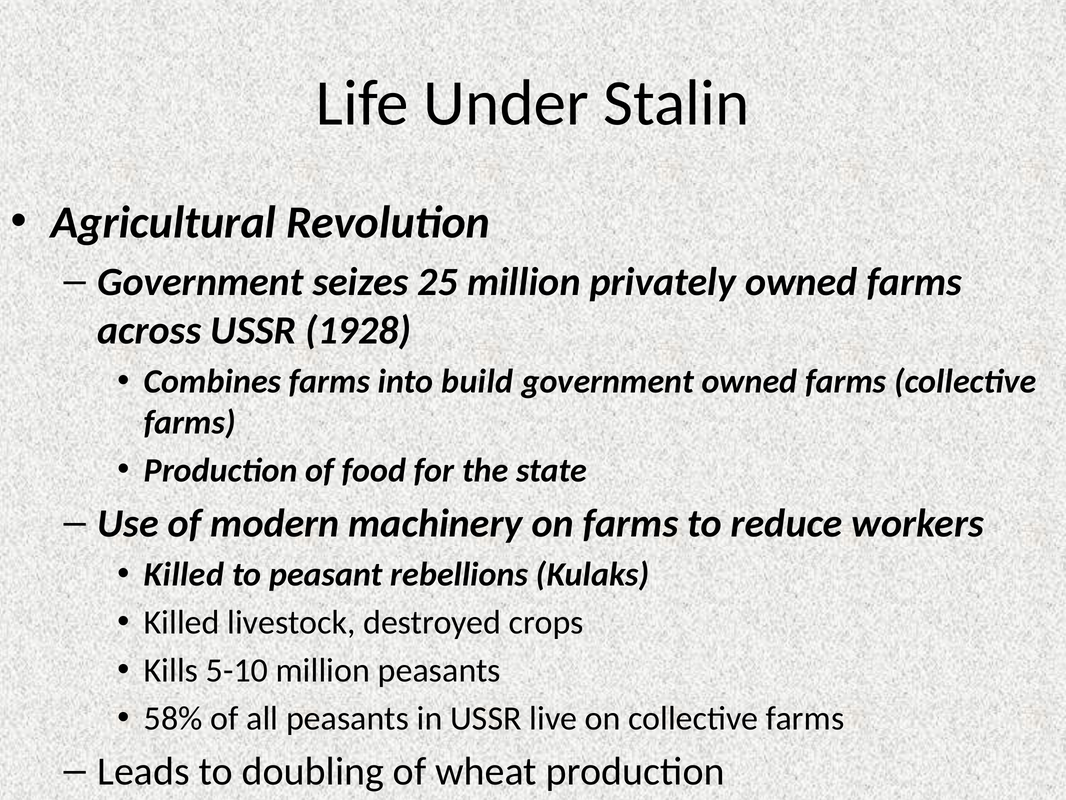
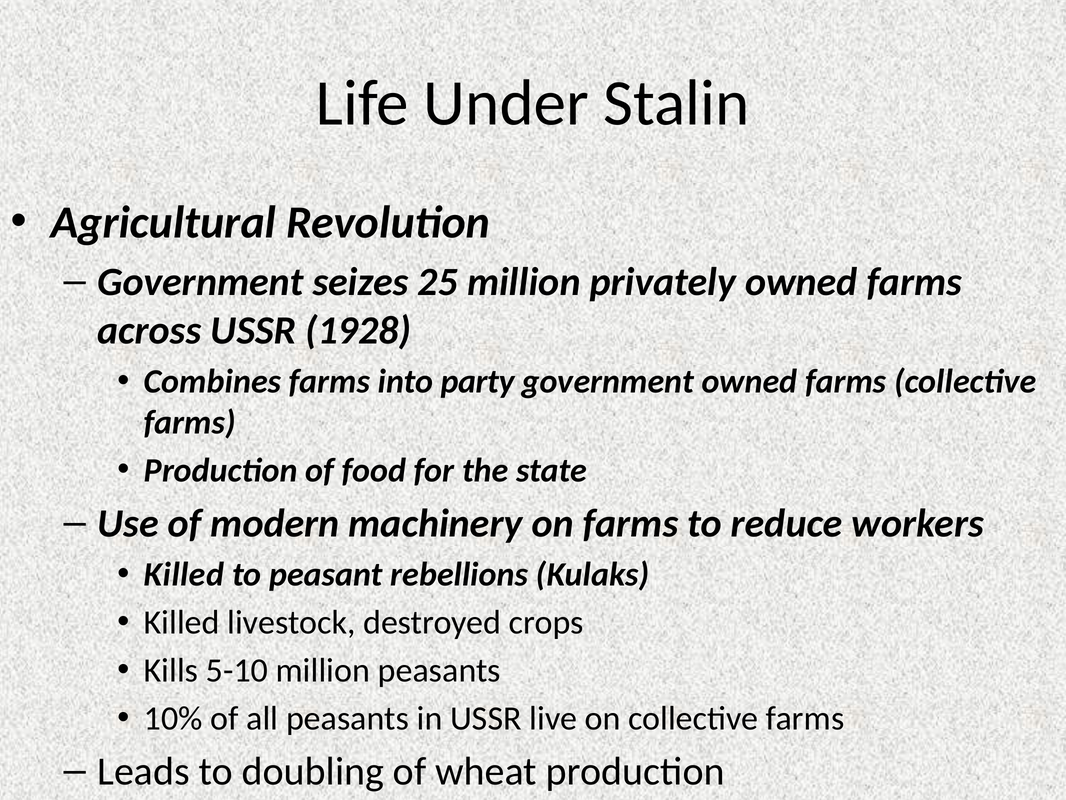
build: build -> party (478, 381)
58%: 58% -> 10% (173, 718)
